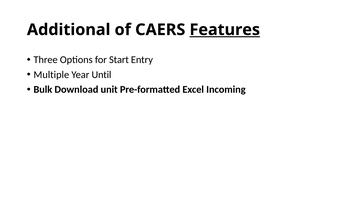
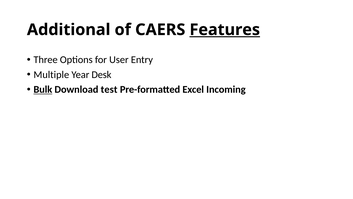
Start: Start -> User (119, 60)
Until: Until -> Desk (101, 74)
Bulk underline: none -> present (43, 89)
unit: unit -> test (109, 89)
